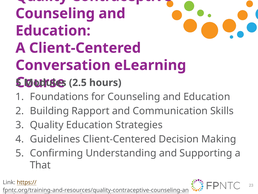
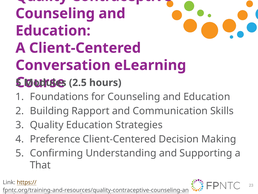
Guidelines: Guidelines -> Preference (55, 139)
